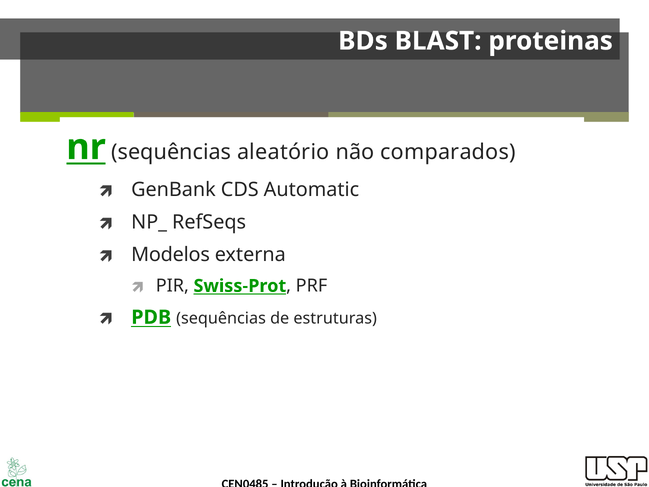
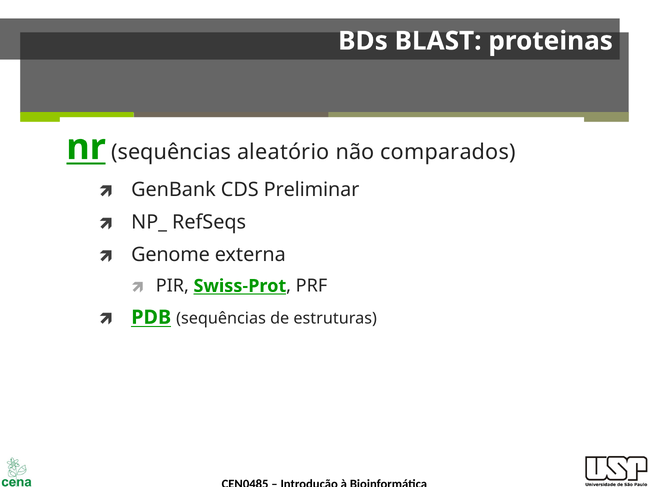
Automatic: Automatic -> Preliminar (312, 190)
Modelos: Modelos -> Genome (171, 255)
